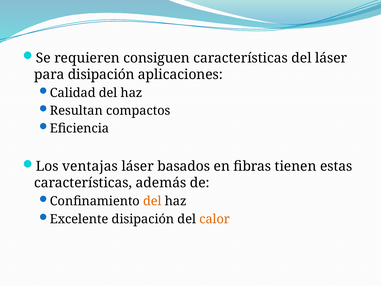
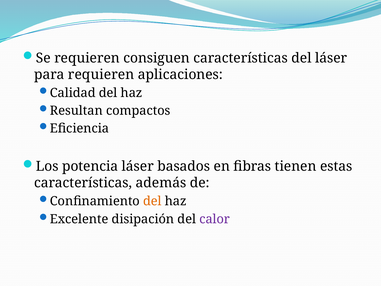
para disipación: disipación -> requieren (101, 74)
ventajas: ventajas -> potencia (90, 166)
calor colour: orange -> purple (215, 219)
